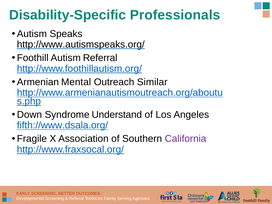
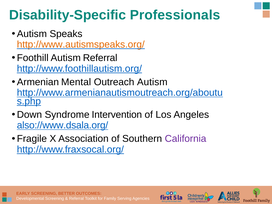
http://www.autismspeaks.org/ colour: black -> orange (81, 44)
Outreach Similar: Similar -> Autism (152, 82)
Understand: Understand -> Intervention (117, 115)
fifth://www.dsala.org/: fifth://www.dsala.org/ -> also://www.dsala.org/ (63, 125)
